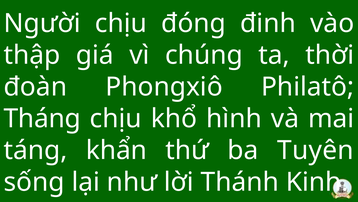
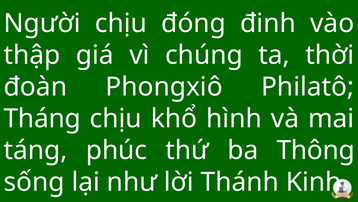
khẩn: khẩn -> phúc (116, 150)
Tuyên: Tuyên -> Thông (316, 150)
